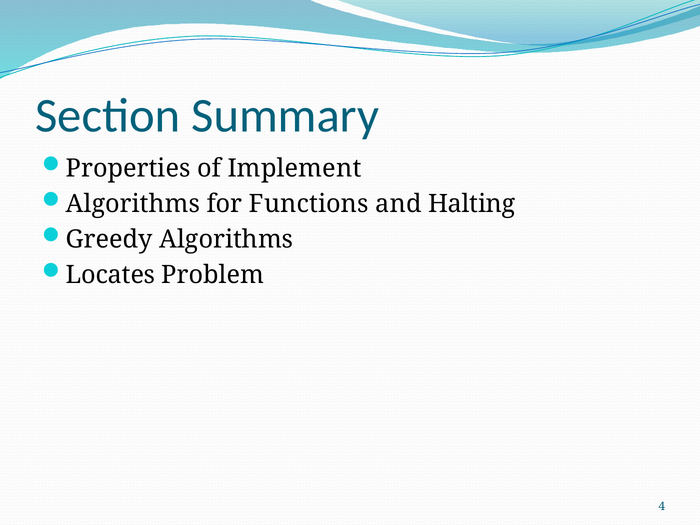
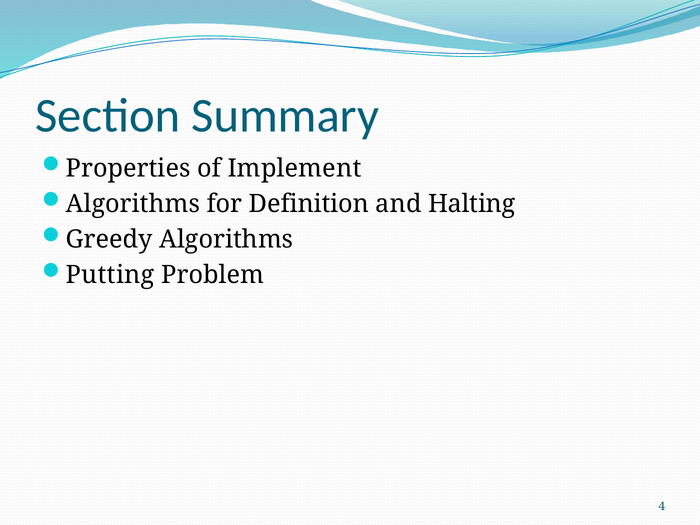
Functions: Functions -> Definition (309, 204)
Locates: Locates -> Putting (110, 275)
